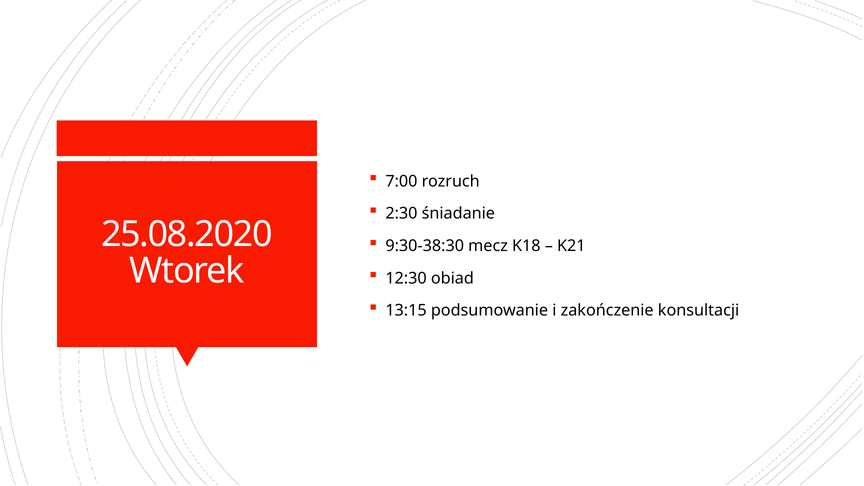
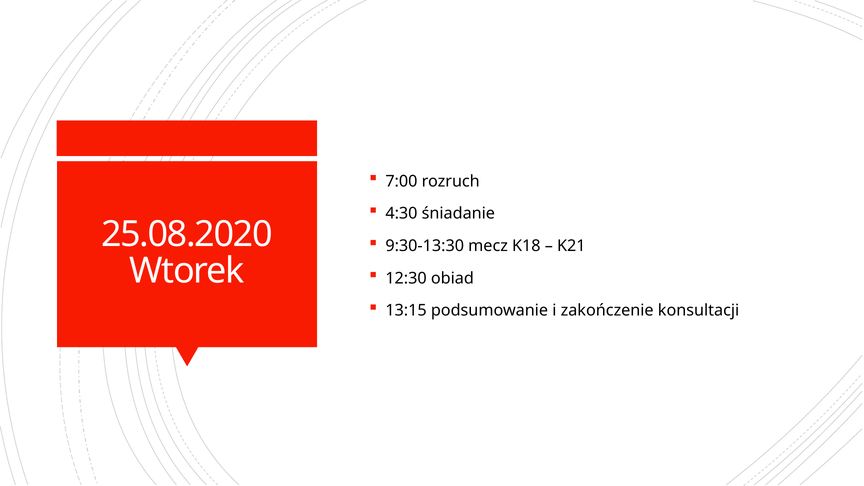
2:30: 2:30 -> 4:30 (401, 214)
9:30-38:30: 9:30-38:30 -> 9:30-13:30 (425, 246)
